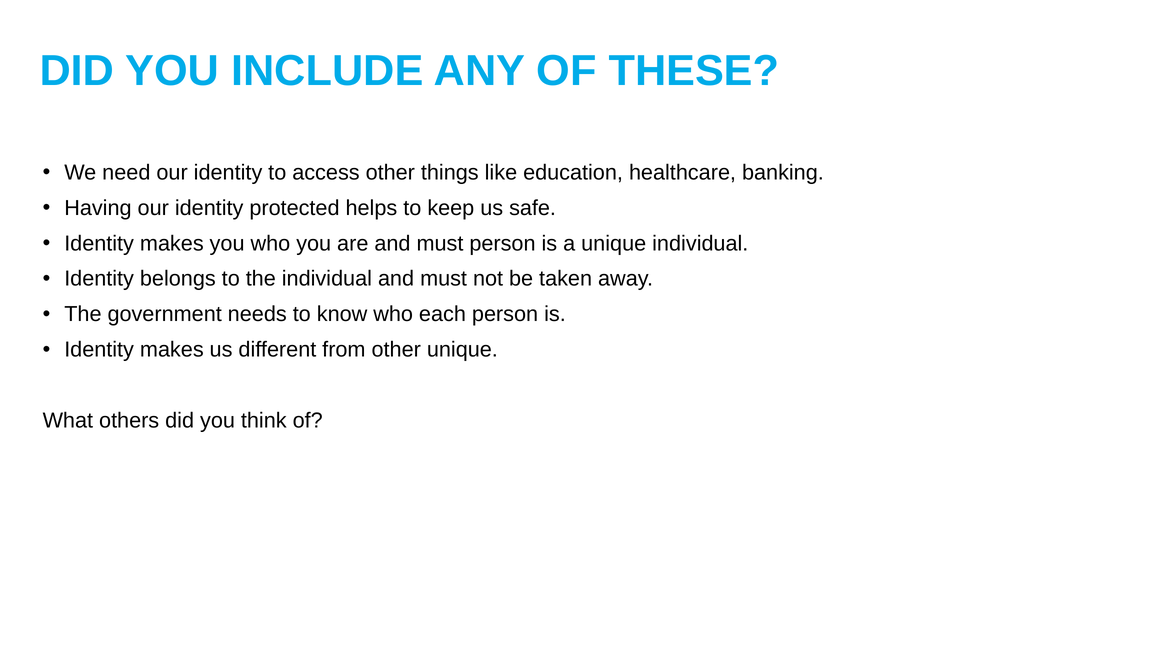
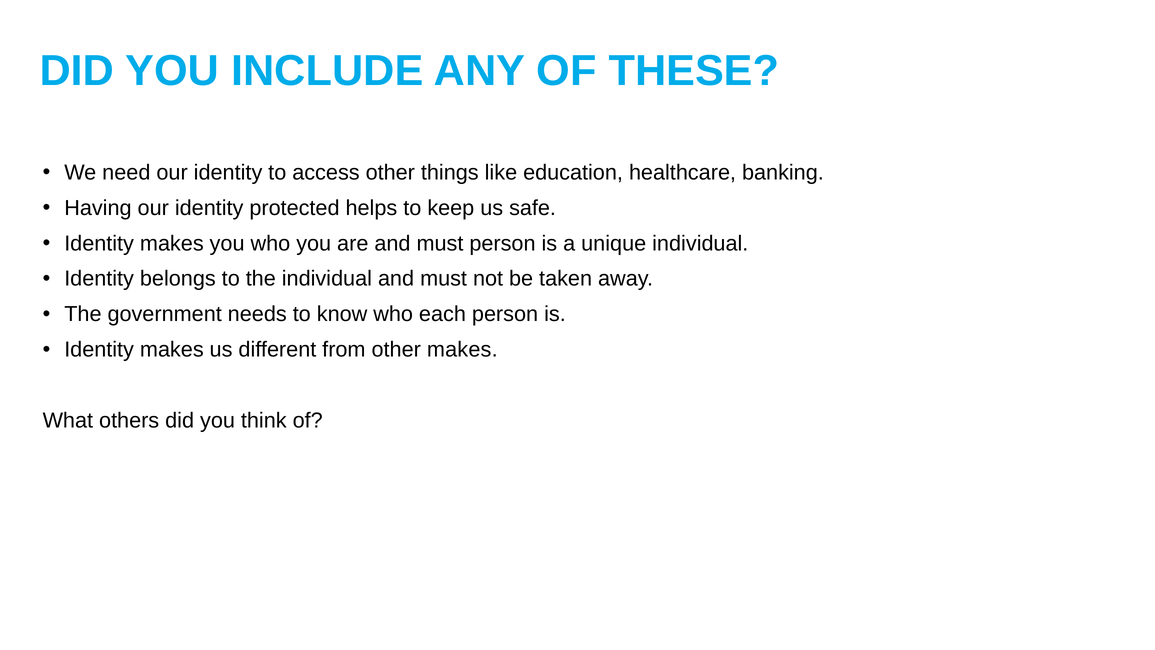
other unique: unique -> makes (462, 350)
